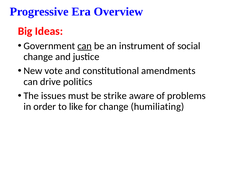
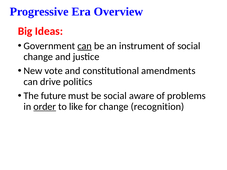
issues: issues -> future (54, 96)
be strike: strike -> social (115, 96)
order underline: none -> present (45, 107)
humiliating: humiliating -> recognition (157, 107)
